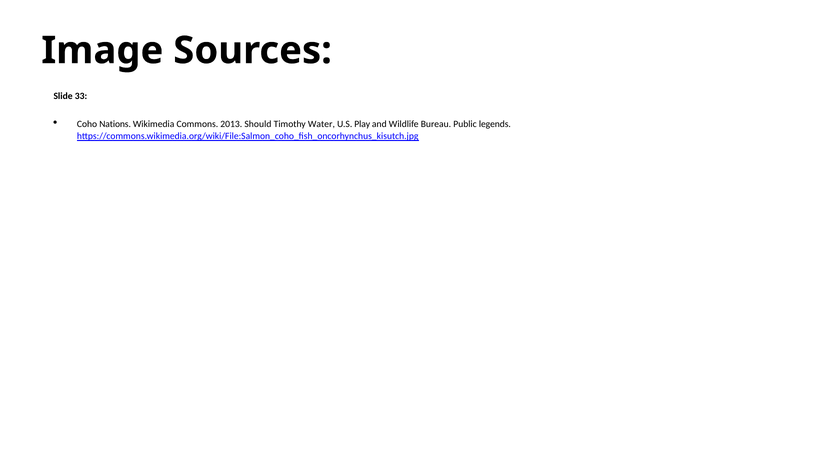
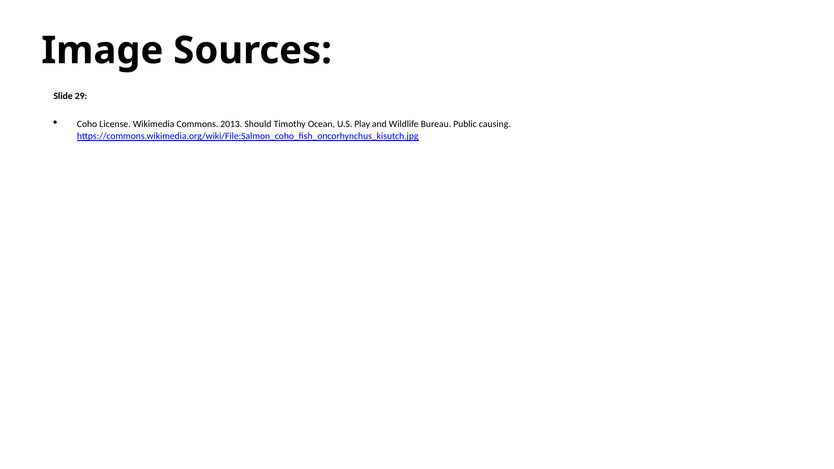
33: 33 -> 29 (81, 96)
Nations: Nations -> License (115, 124)
Water: Water -> Ocean (321, 124)
legends: legends -> causing (495, 124)
